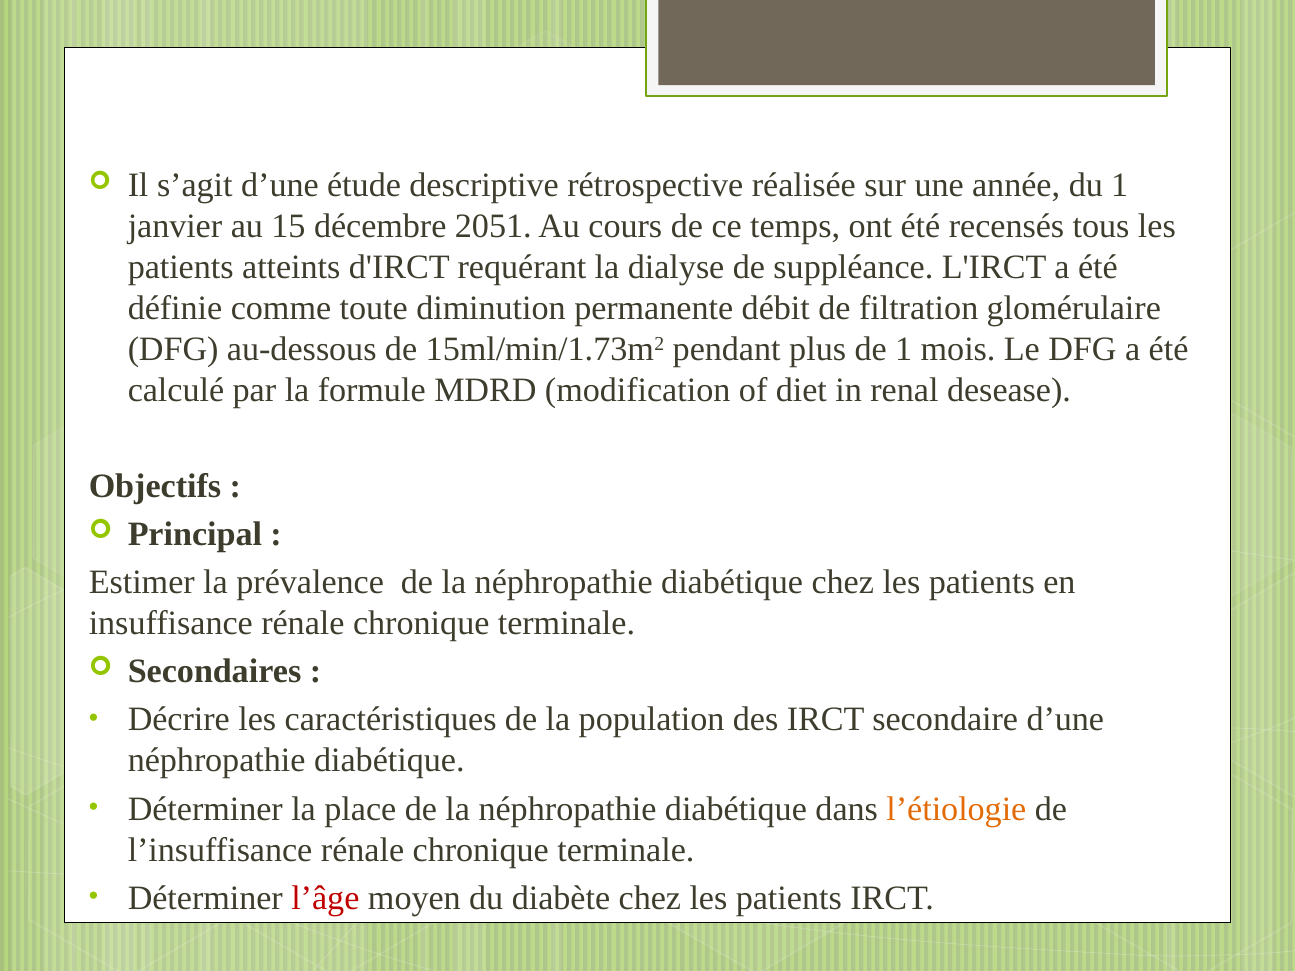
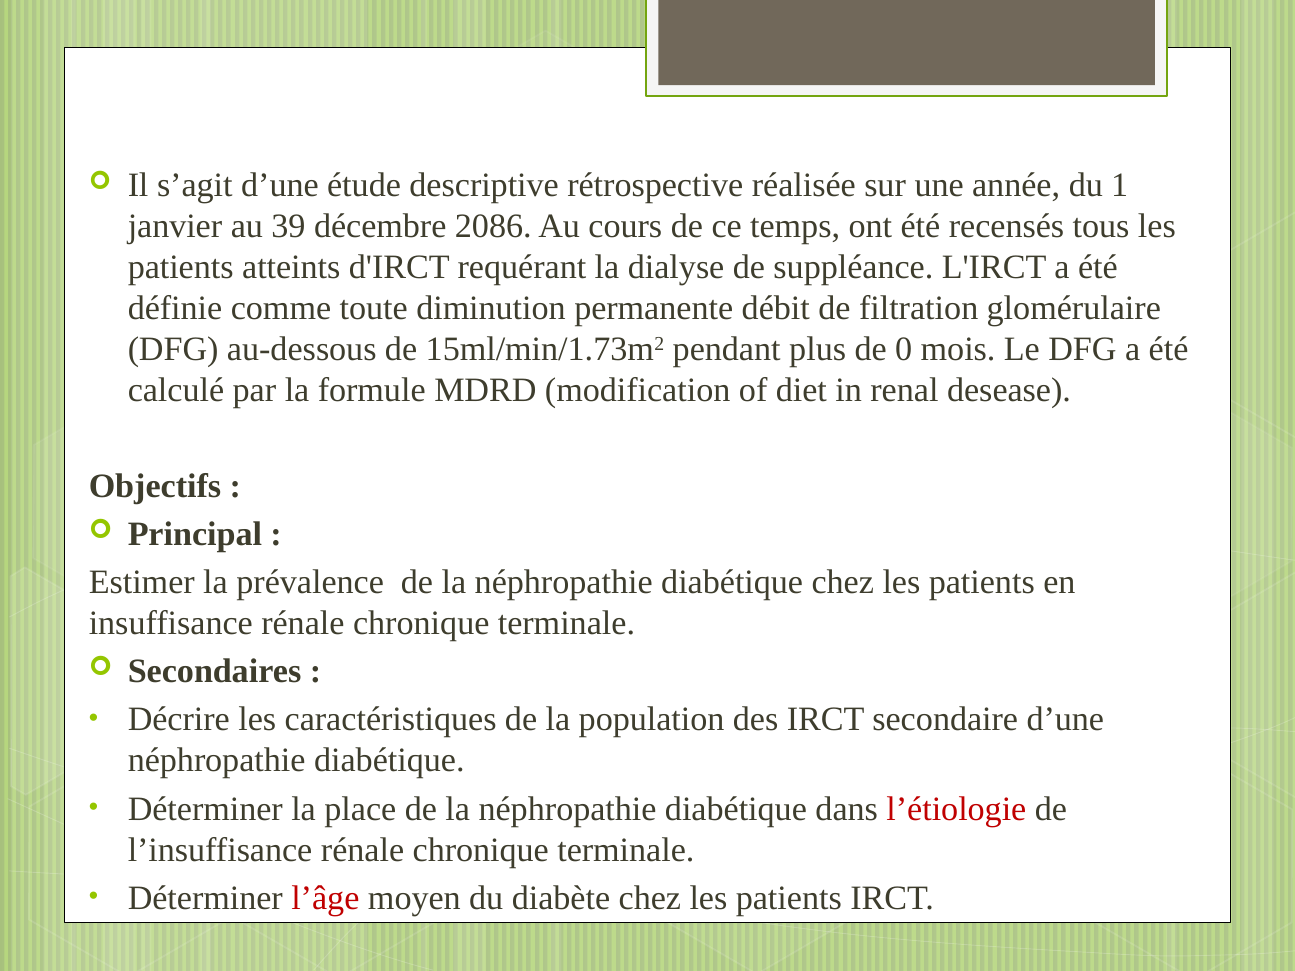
15: 15 -> 39 (288, 226)
2051: 2051 -> 2086 (493, 226)
de 1: 1 -> 0 (904, 349)
l’étiologie colour: orange -> red (956, 809)
